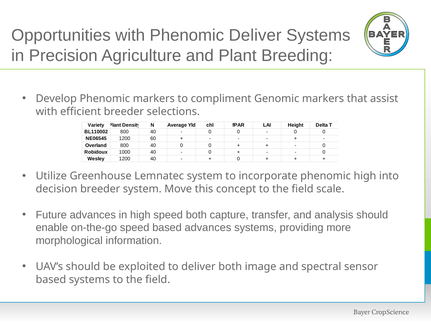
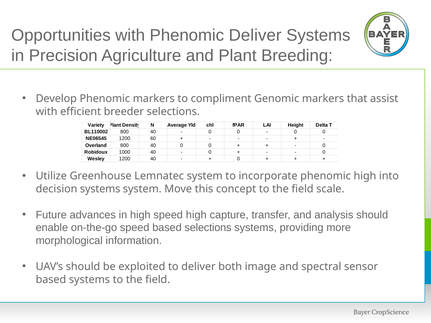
decision breeder: breeder -> systems (100, 189)
speed both: both -> high (196, 215)
based advances: advances -> selections (208, 228)
